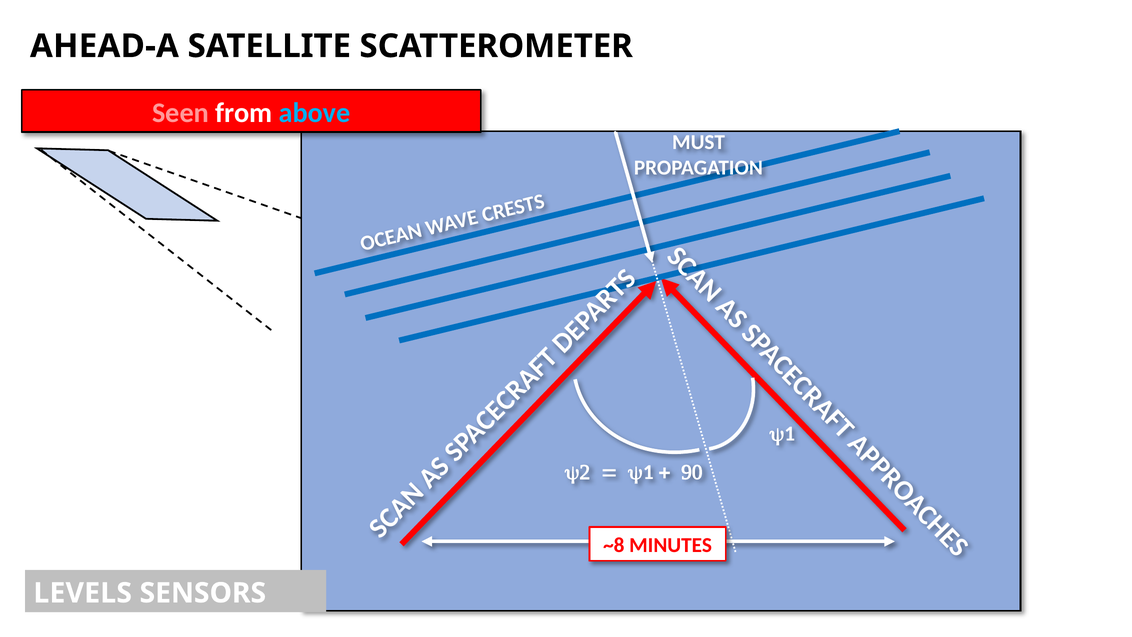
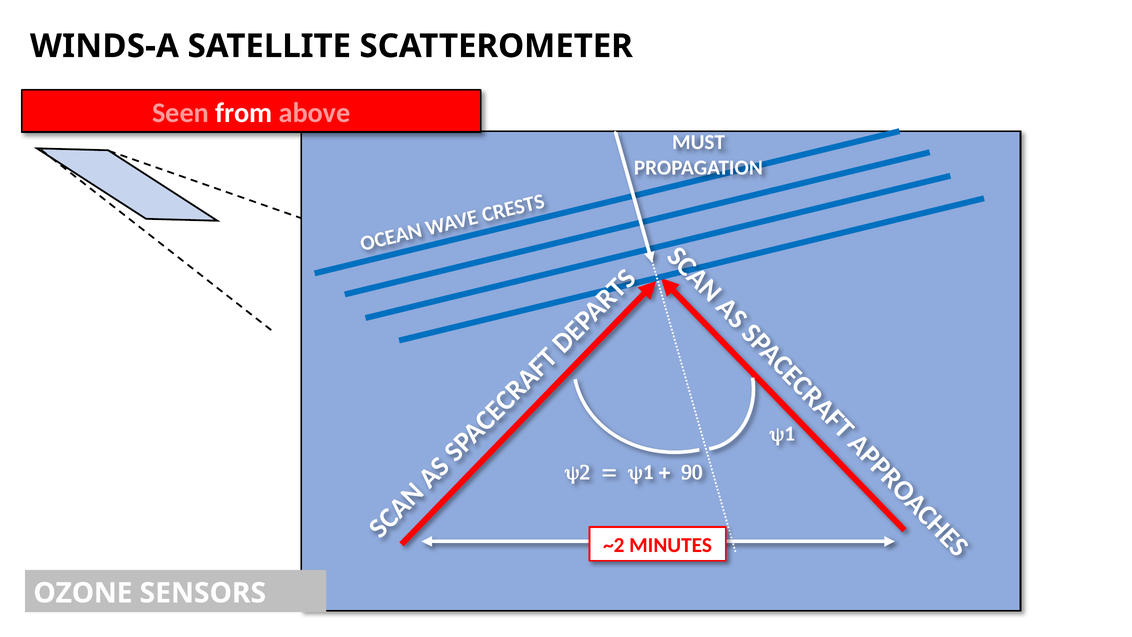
AHEAD-A: AHEAD-A -> WINDS-A (104, 46)
above colour: light blue -> pink (315, 113)
~8: ~8 -> ~2 (614, 545)
LEVELS: LEVELS -> OZONE (83, 593)
